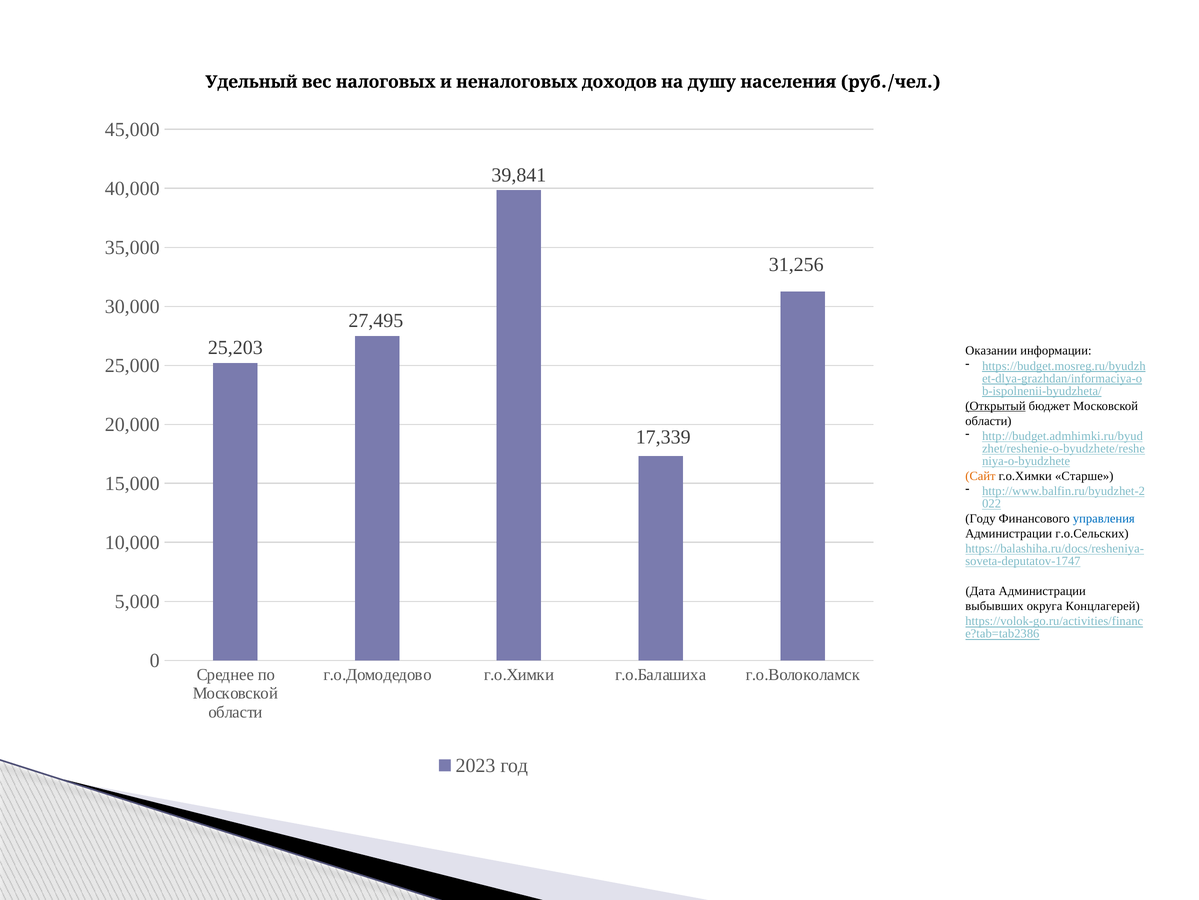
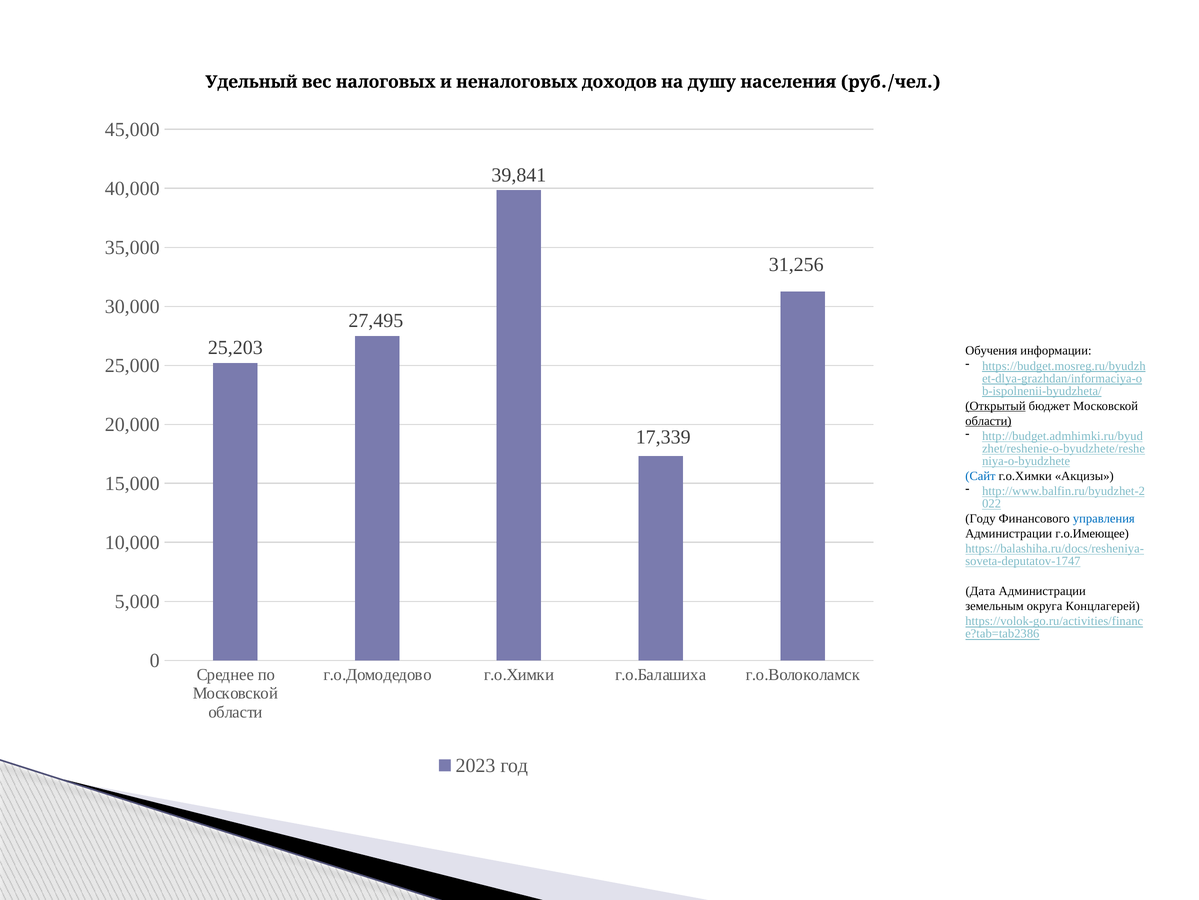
Оказании: Оказании -> Обучения (991, 351)
области underline: none -> present (988, 421)
Сайт colour: orange -> blue (980, 476)
Старше: Старше -> Акцизы (1084, 476)
г.о.Сельских: г.о.Сельских -> г.о.Имеющее (1092, 533)
выбывших: выбывших -> земельным (995, 606)
